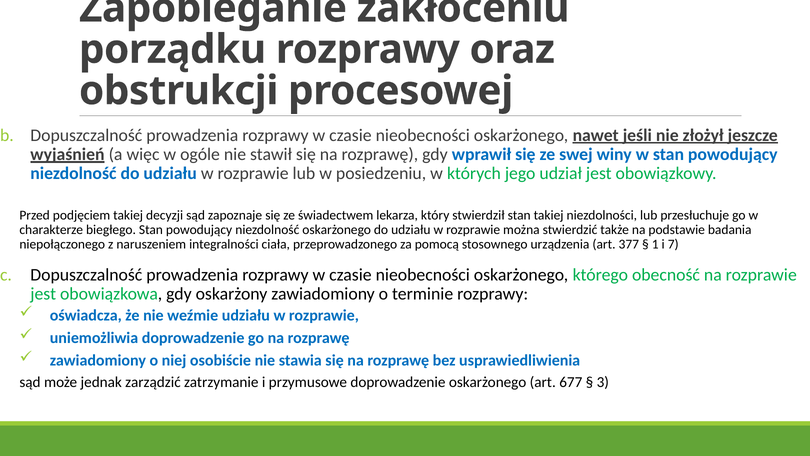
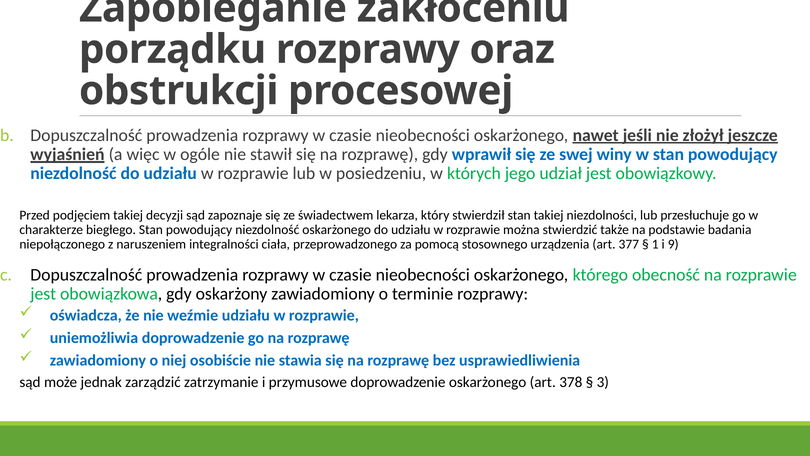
7: 7 -> 9 (673, 244)
677: 677 -> 378 (571, 382)
